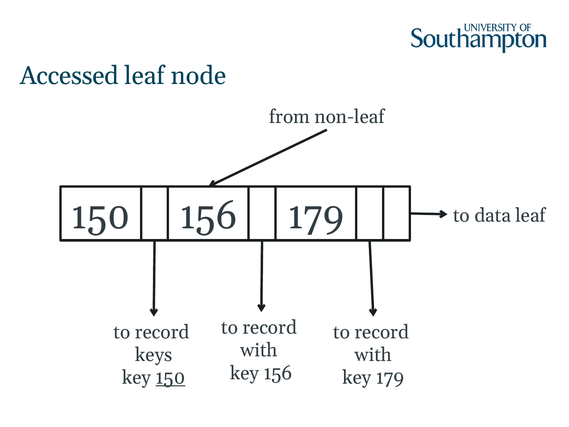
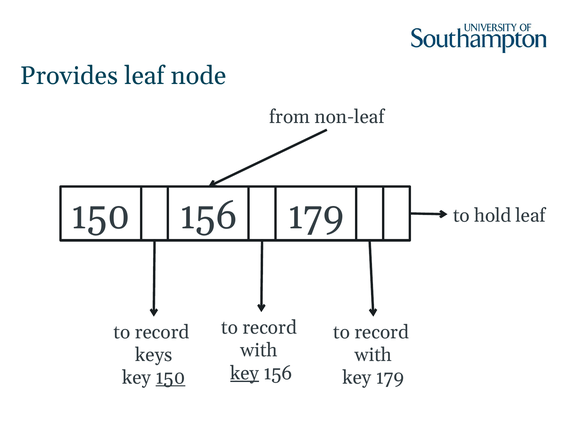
Accessed: Accessed -> Provides (69, 76)
data: data -> hold (493, 215)
key underline: none -> present (245, 373)
